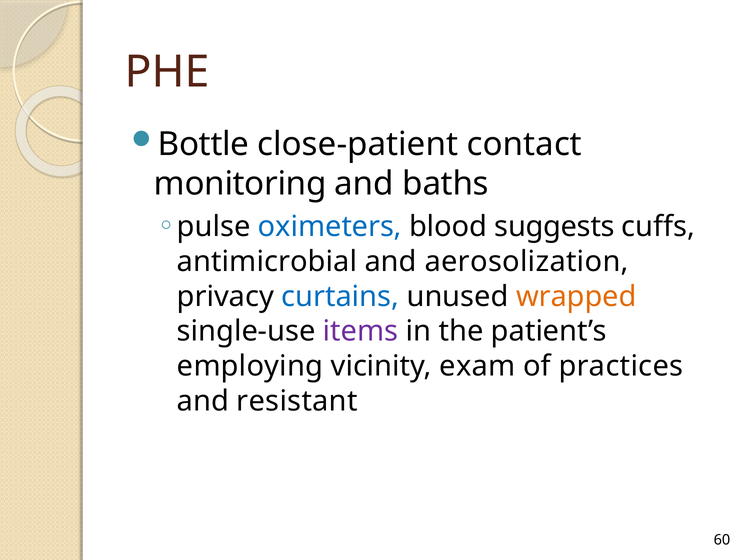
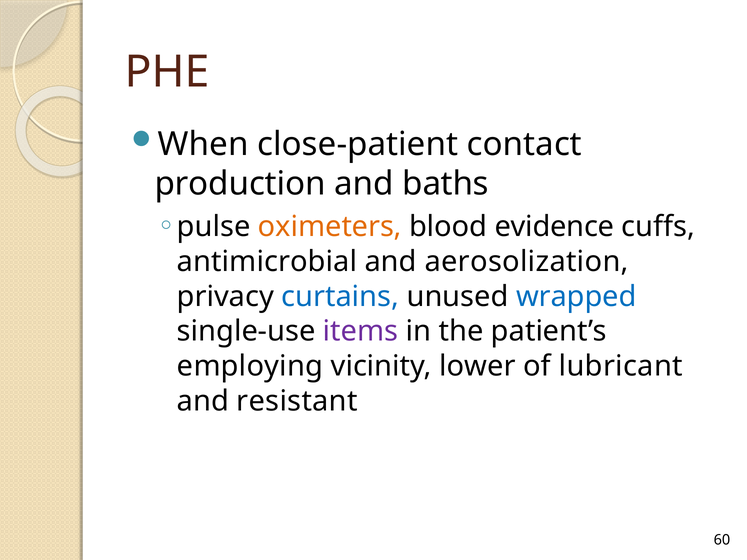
Bottle: Bottle -> When (203, 144)
monitoring: monitoring -> production (240, 184)
oximeters colour: blue -> orange (330, 227)
suggests: suggests -> evidence (555, 227)
wrapped colour: orange -> blue (576, 297)
exam: exam -> lower (478, 366)
practices: practices -> lubricant (621, 366)
